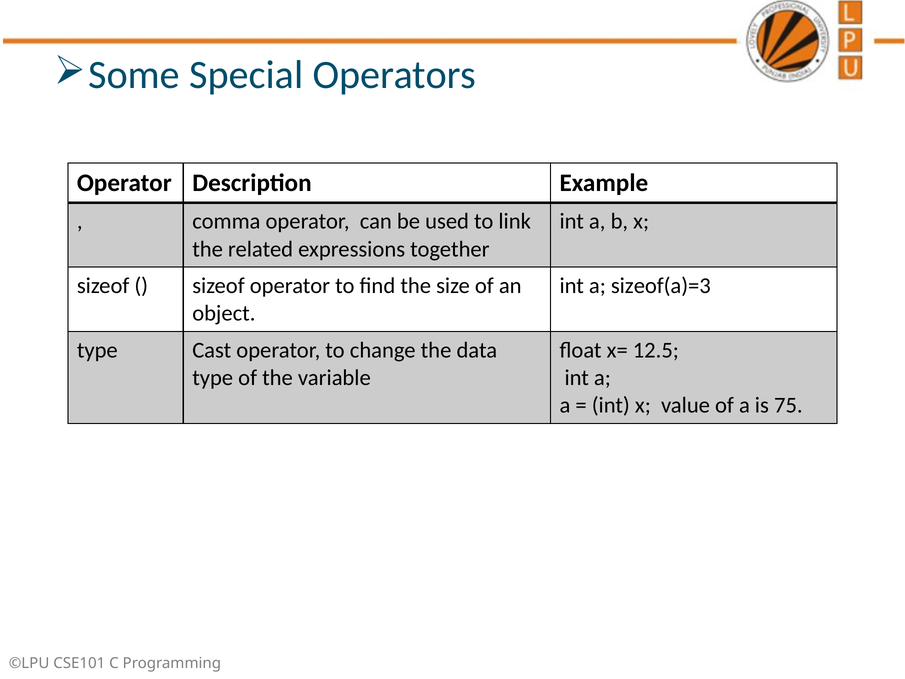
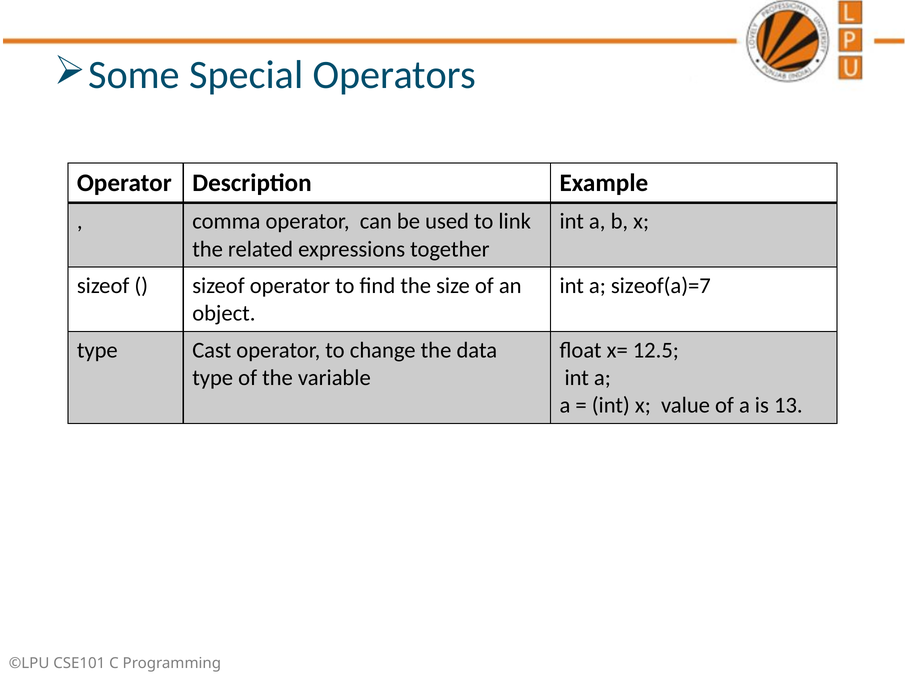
sizeof(a)=3: sizeof(a)=3 -> sizeof(a)=7 (661, 286)
75: 75 -> 13 (788, 405)
